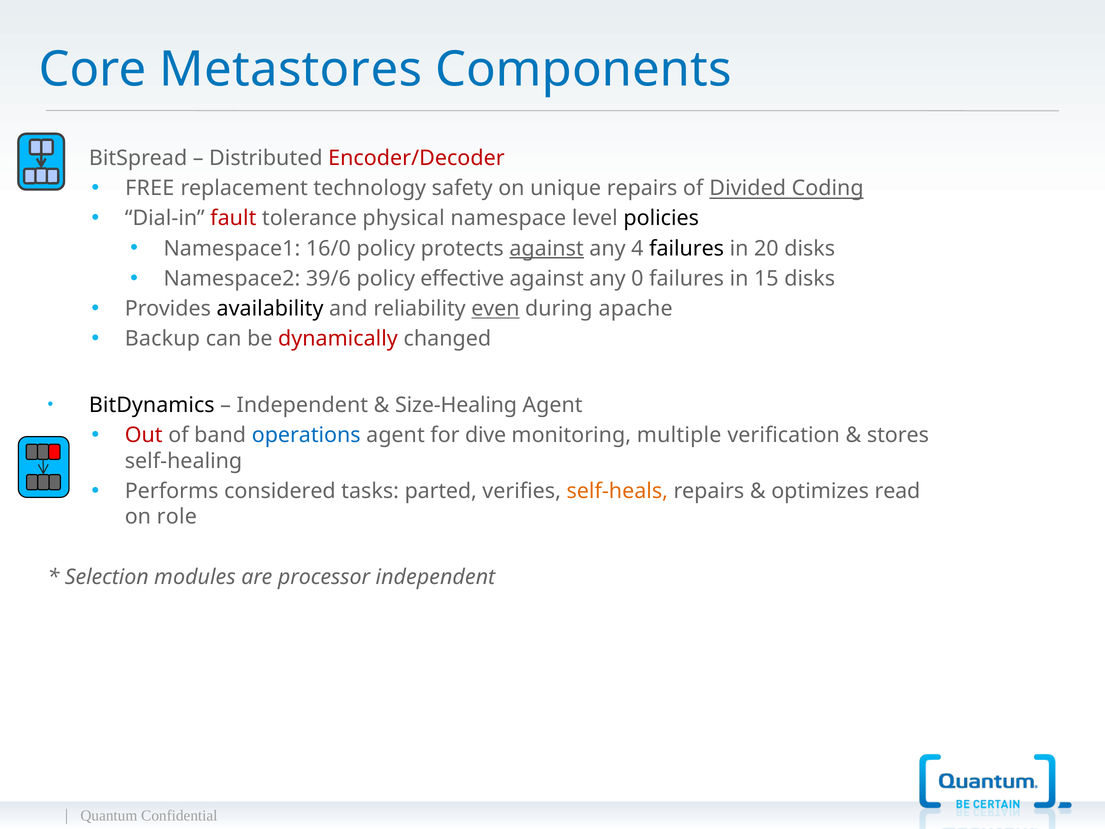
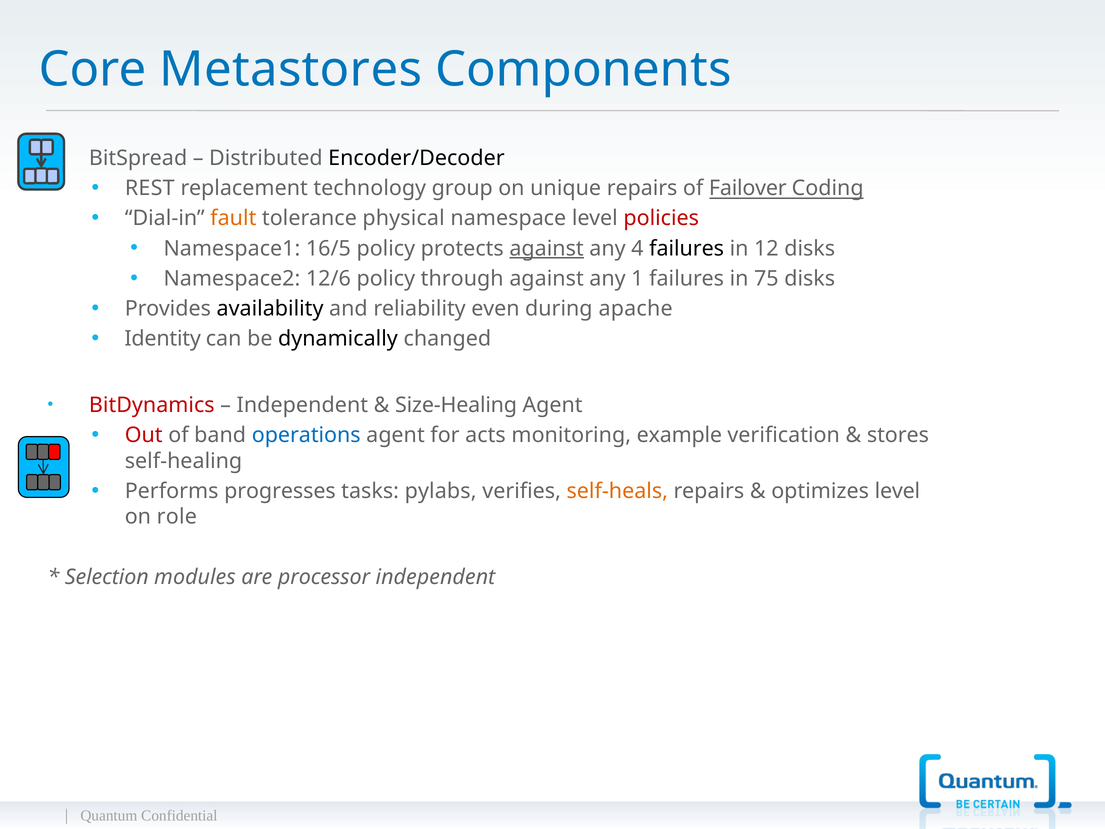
Encoder/Decoder colour: red -> black (416, 158)
FREE: FREE -> REST (150, 188)
safety: safety -> group (462, 188)
Divided: Divided -> Failover (748, 188)
fault colour: red -> orange (233, 218)
policies colour: black -> red (661, 218)
16/0: 16/0 -> 16/5 (328, 248)
20: 20 -> 12 (766, 248)
39/6: 39/6 -> 12/6 (328, 278)
effective: effective -> through (462, 278)
0: 0 -> 1 (637, 278)
15: 15 -> 75 (766, 278)
even underline: present -> none (495, 309)
Backup: Backup -> Identity (163, 339)
dynamically colour: red -> black (338, 339)
BitDynamics colour: black -> red (152, 405)
dive: dive -> acts (485, 435)
multiple: multiple -> example (679, 435)
considered: considered -> progresses (280, 491)
parted: parted -> pylabs (441, 491)
optimizes read: read -> level (897, 491)
